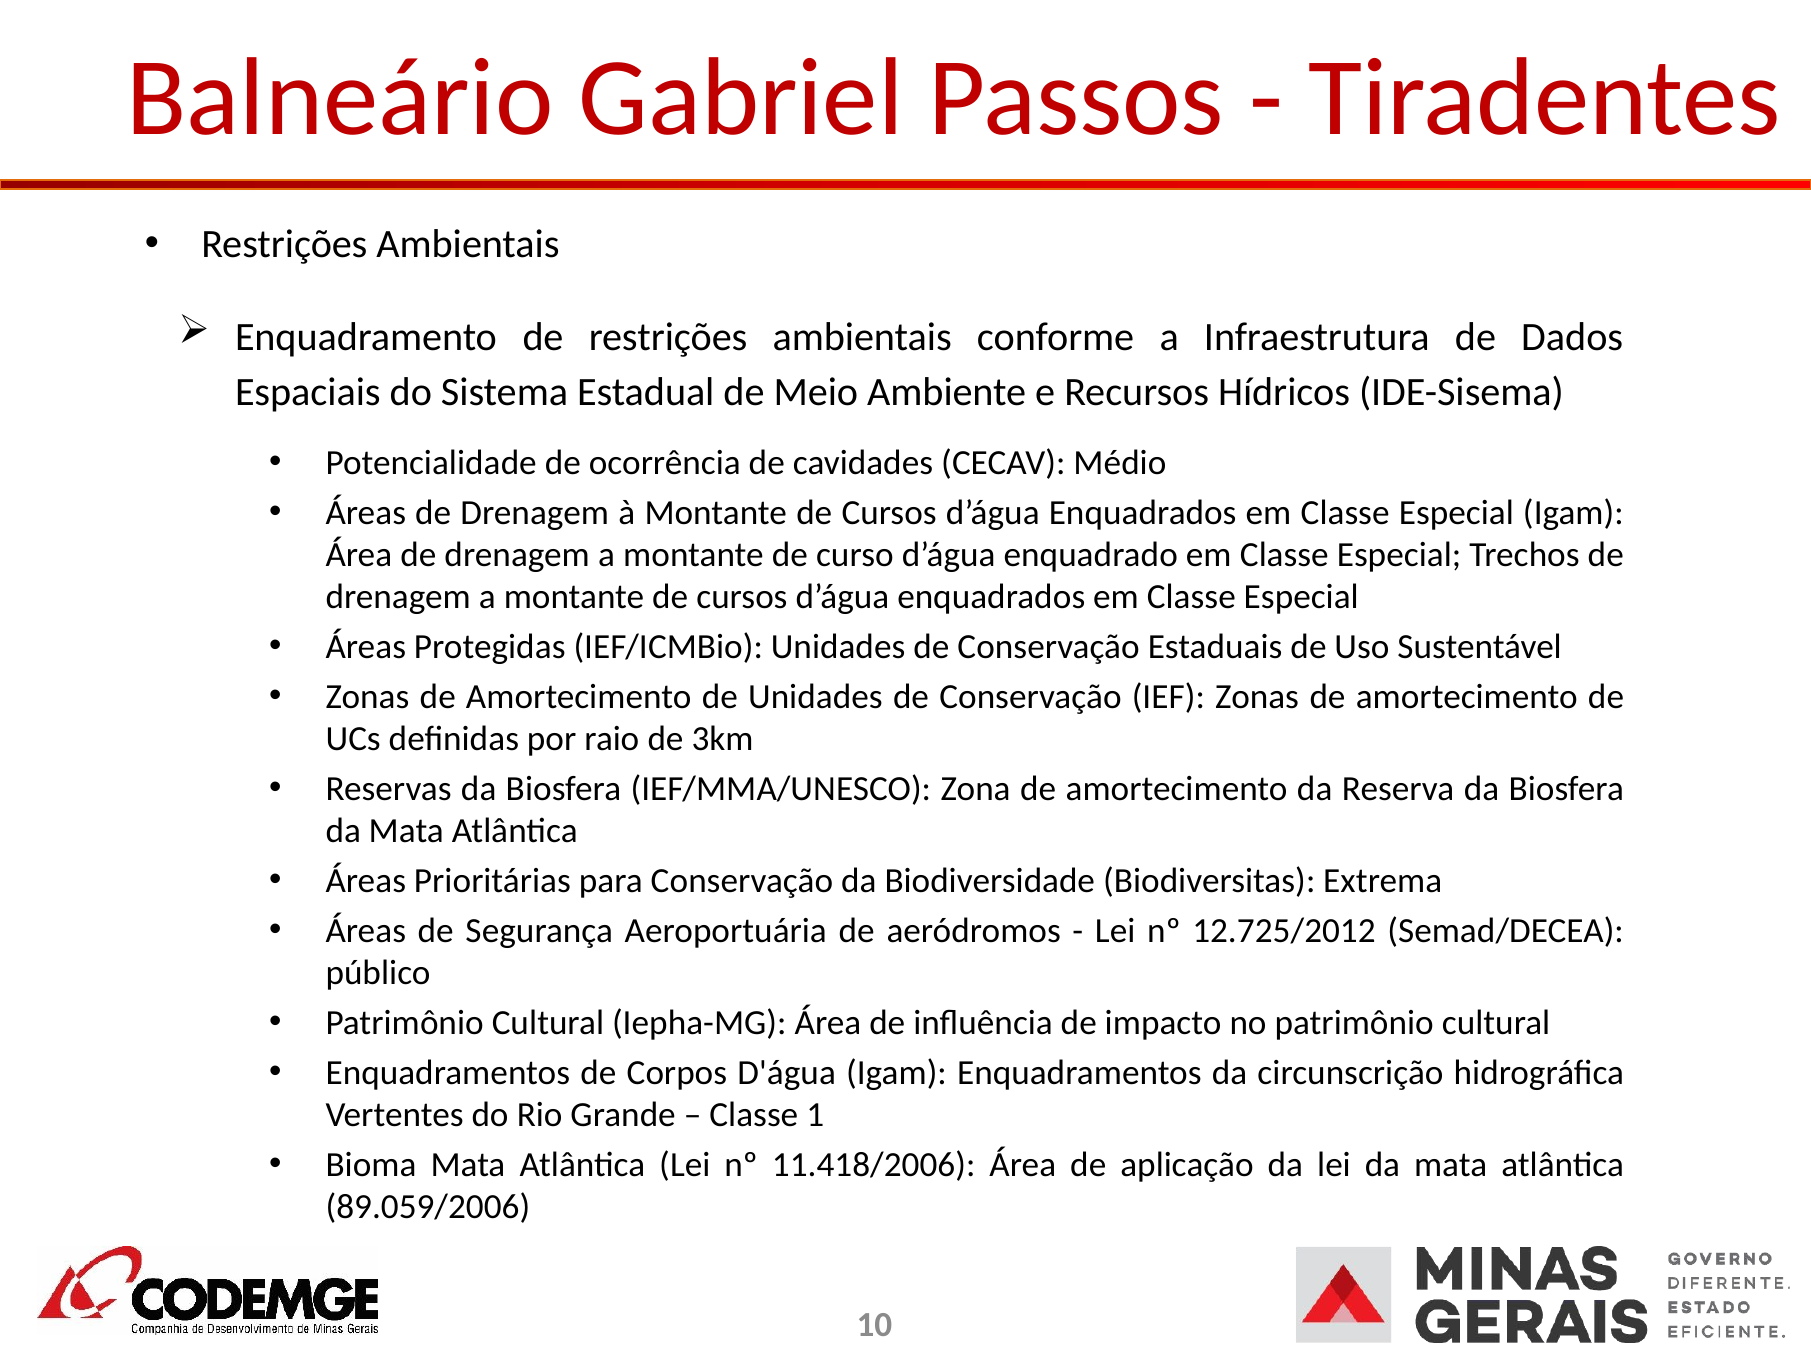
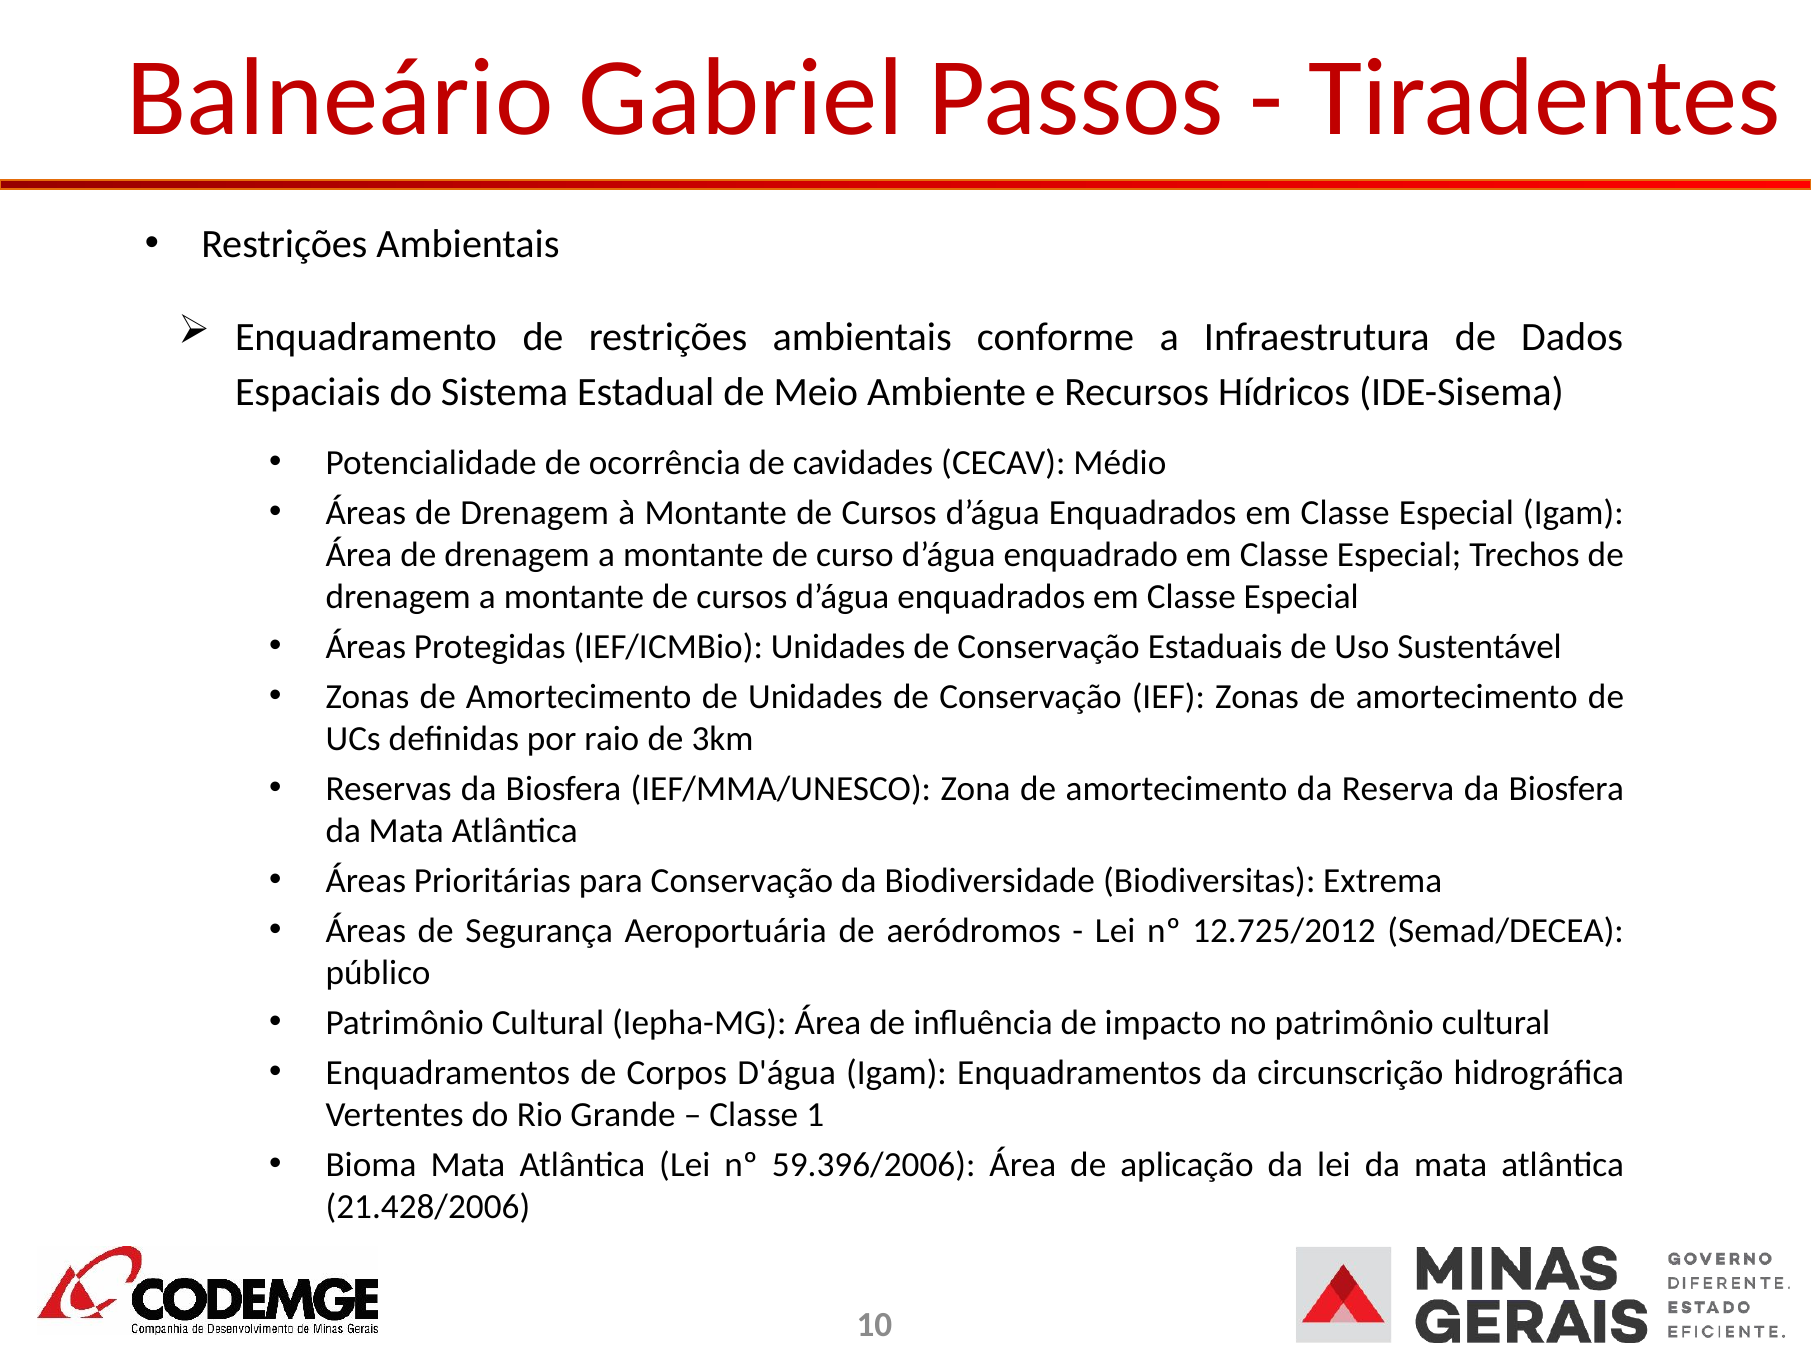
11.418/2006: 11.418/2006 -> 59.396/2006 (874, 1165)
89.059/2006: 89.059/2006 -> 21.428/2006 (428, 1207)
